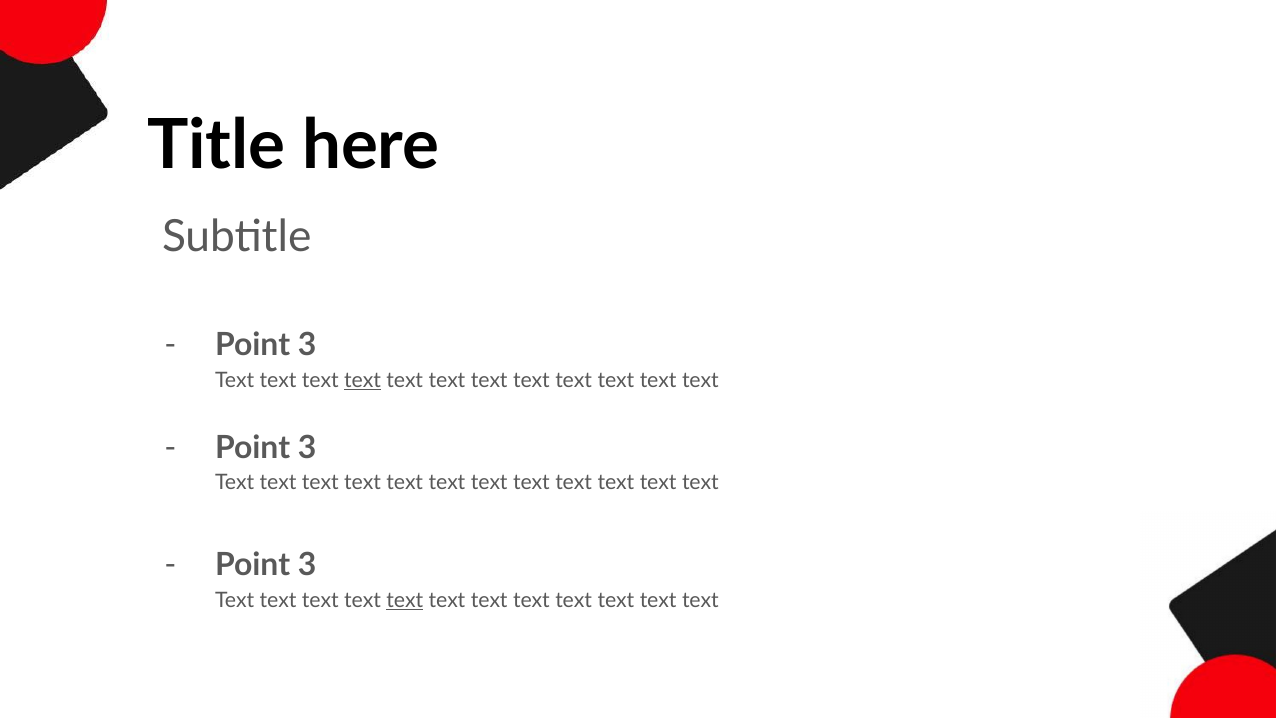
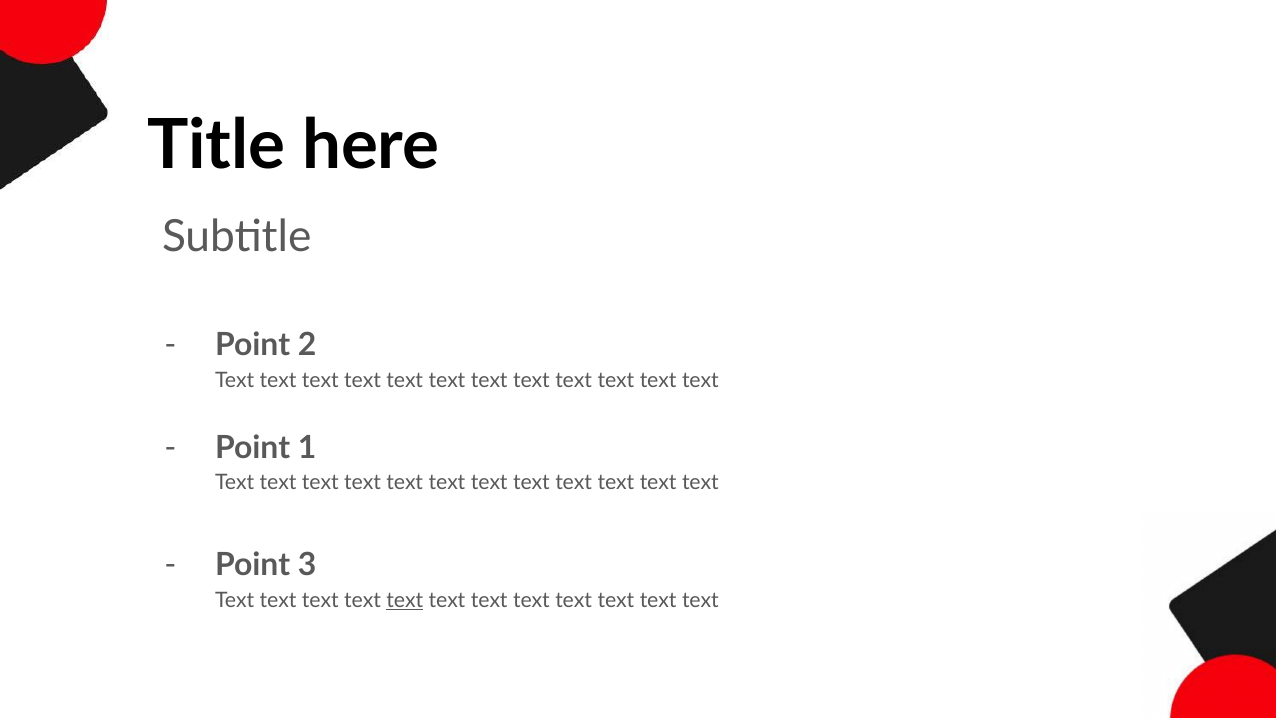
3: 3 -> 2 (307, 345)
text underline: present -> none (363, 380)
3: 3 -> 1 (307, 448)
